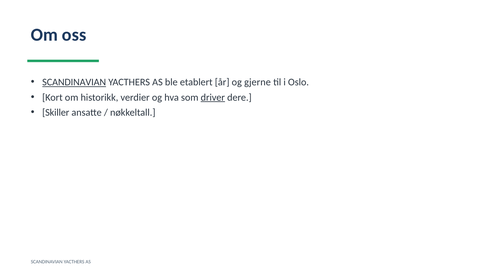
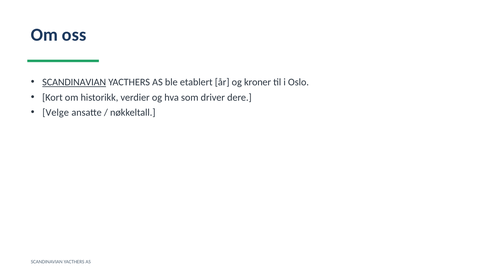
gjerne: gjerne -> kroner (258, 82)
driver underline: present -> none (213, 97)
Skiller: Skiller -> Velge (56, 112)
